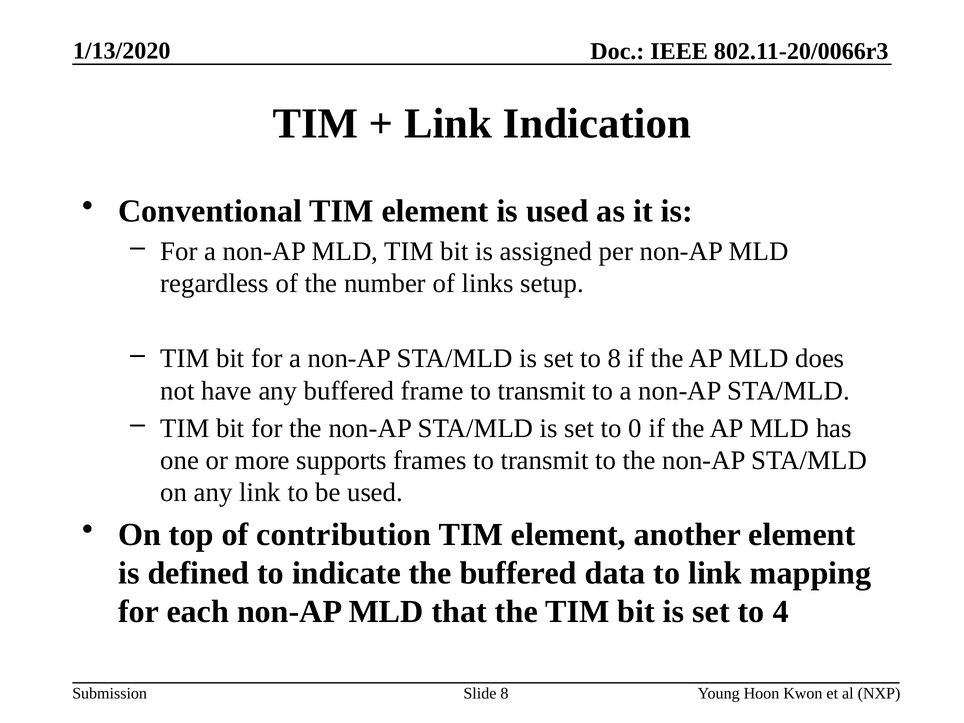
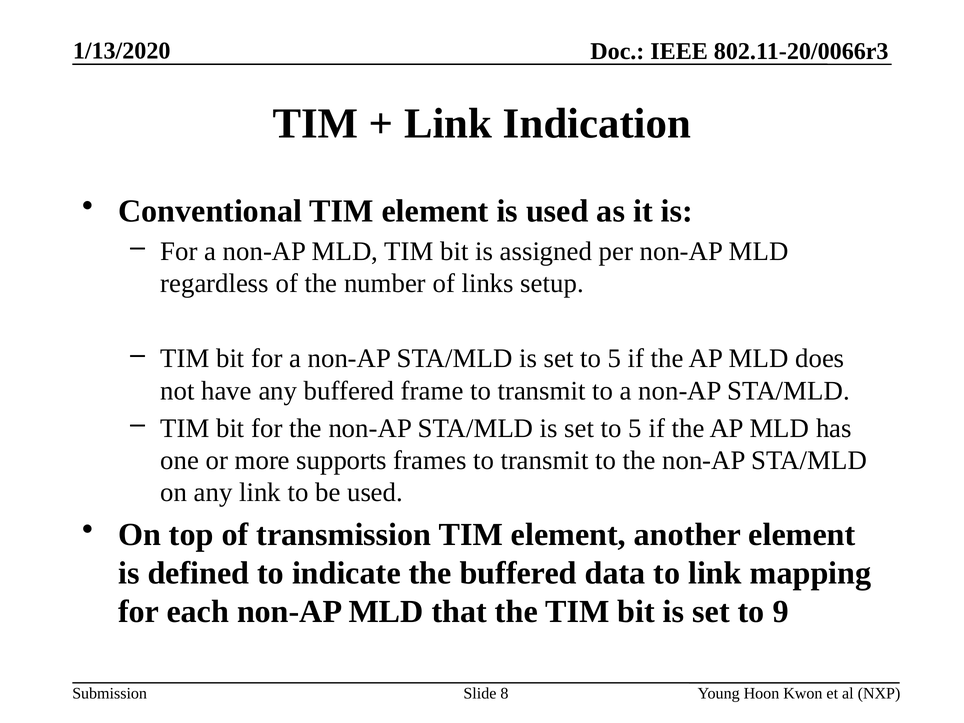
8: 8 -> 5 (614, 359)
0: 0 -> 5 (635, 428)
contribution: contribution -> transmission (344, 535)
4: 4 -> 9 (781, 612)
